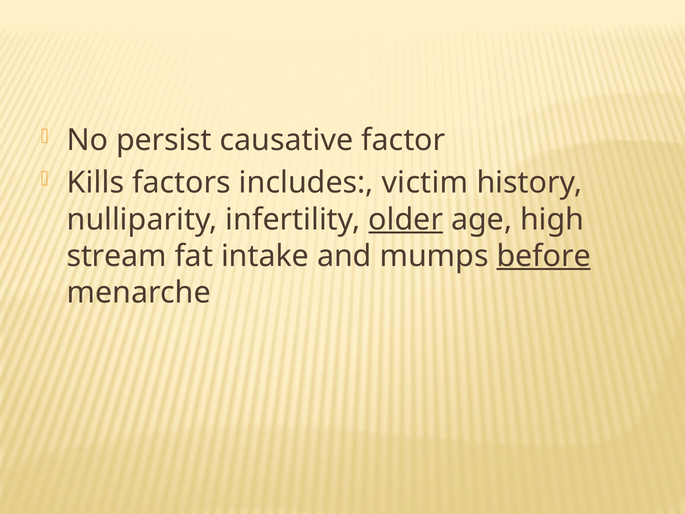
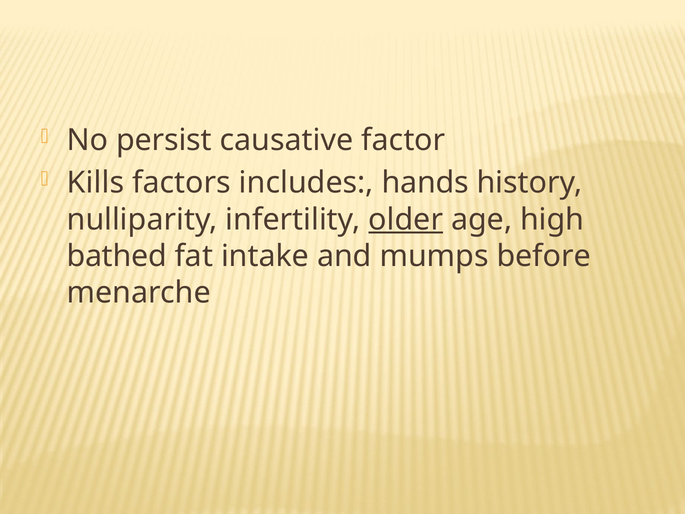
victim: victim -> hands (425, 183)
stream: stream -> bathed (117, 256)
before underline: present -> none (544, 256)
